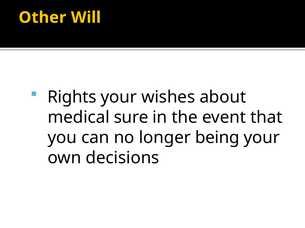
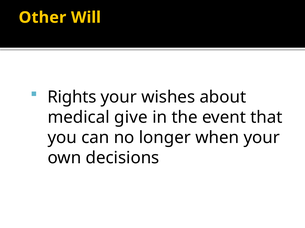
sure: sure -> give (131, 118)
being: being -> when (217, 138)
